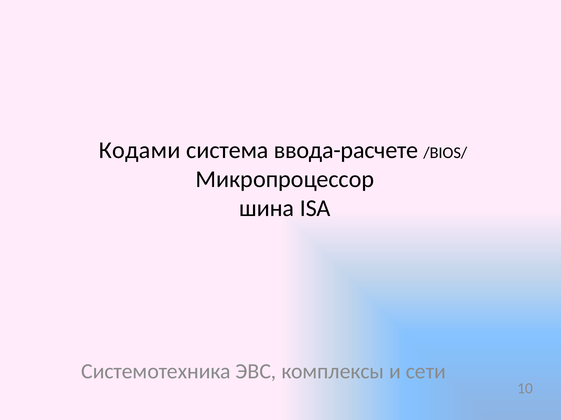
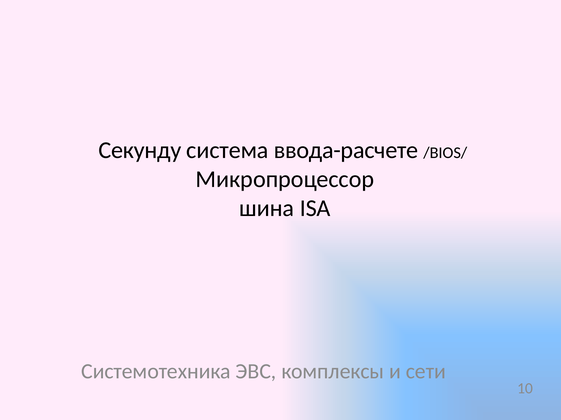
Кодами: Кодами -> Секунду (140, 151)
